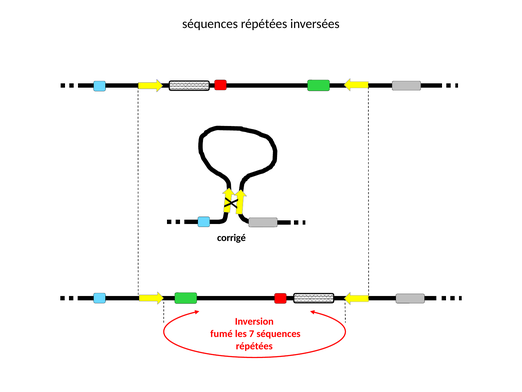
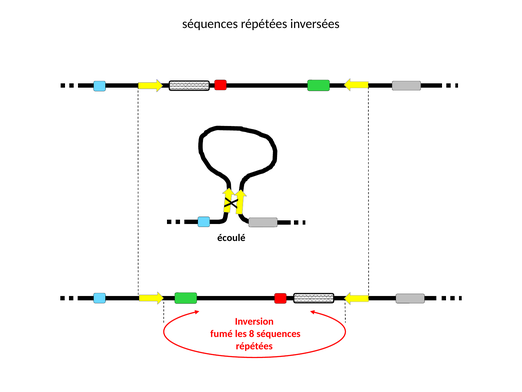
corrigé: corrigé -> écoulé (231, 237)
7: 7 -> 8 (252, 333)
